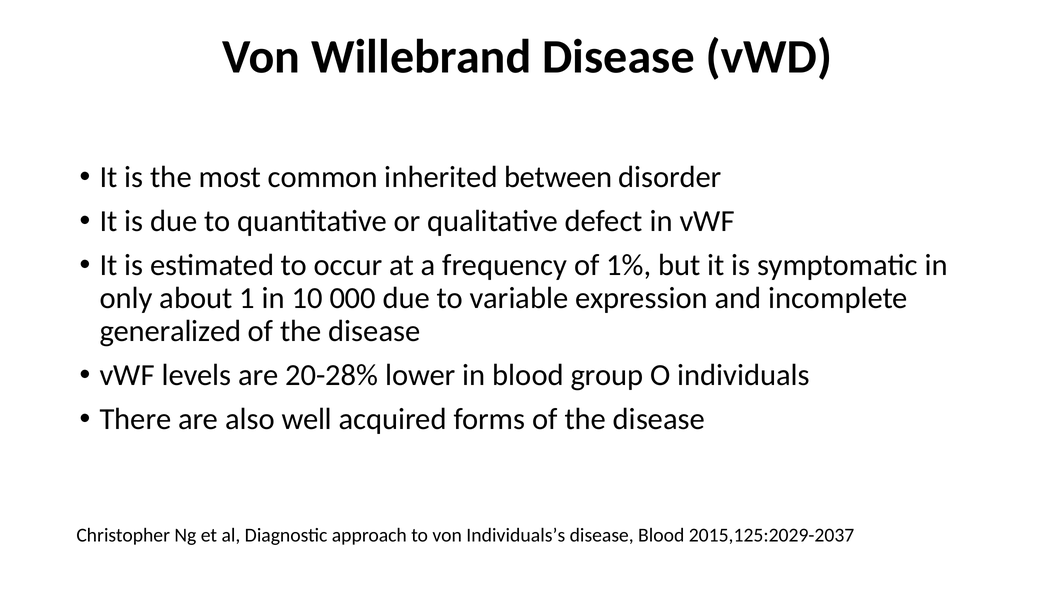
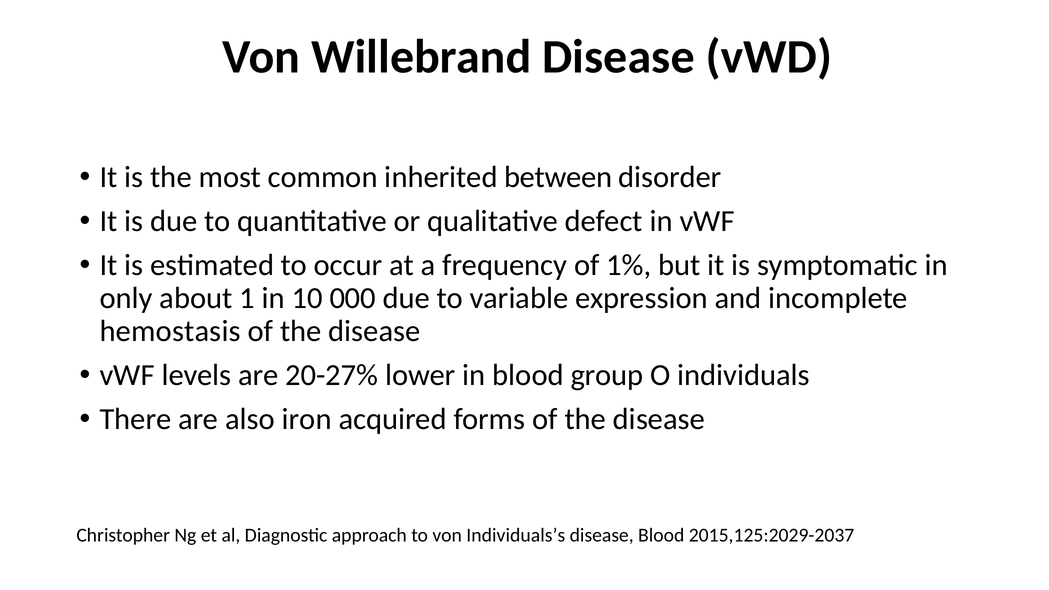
generalized: generalized -> hemostasis (170, 331)
20-28%: 20-28% -> 20-27% (332, 375)
well: well -> iron (307, 419)
